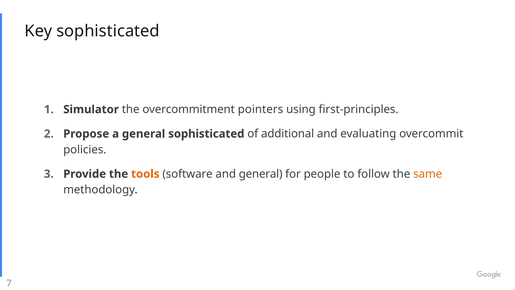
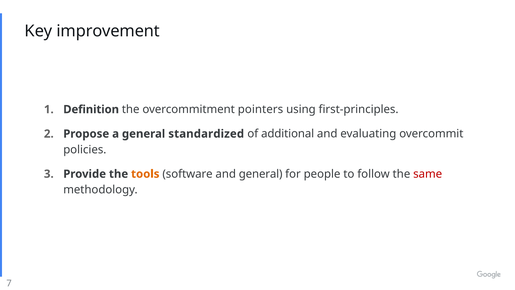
Key sophisticated: sophisticated -> improvement (108, 31)
Simulator: Simulator -> Definition (91, 109)
general sophisticated: sophisticated -> standardized (206, 134)
same colour: orange -> red (428, 174)
